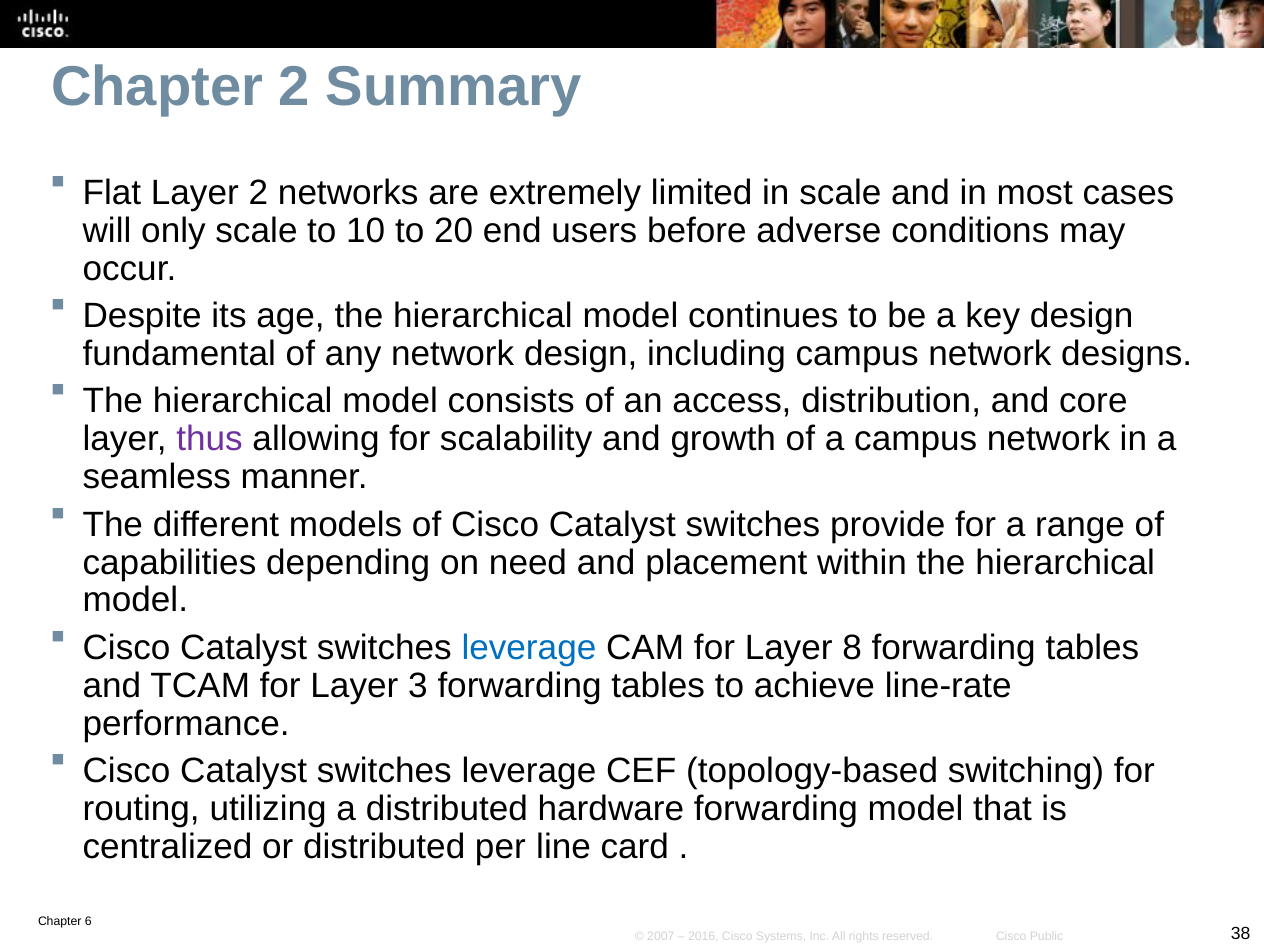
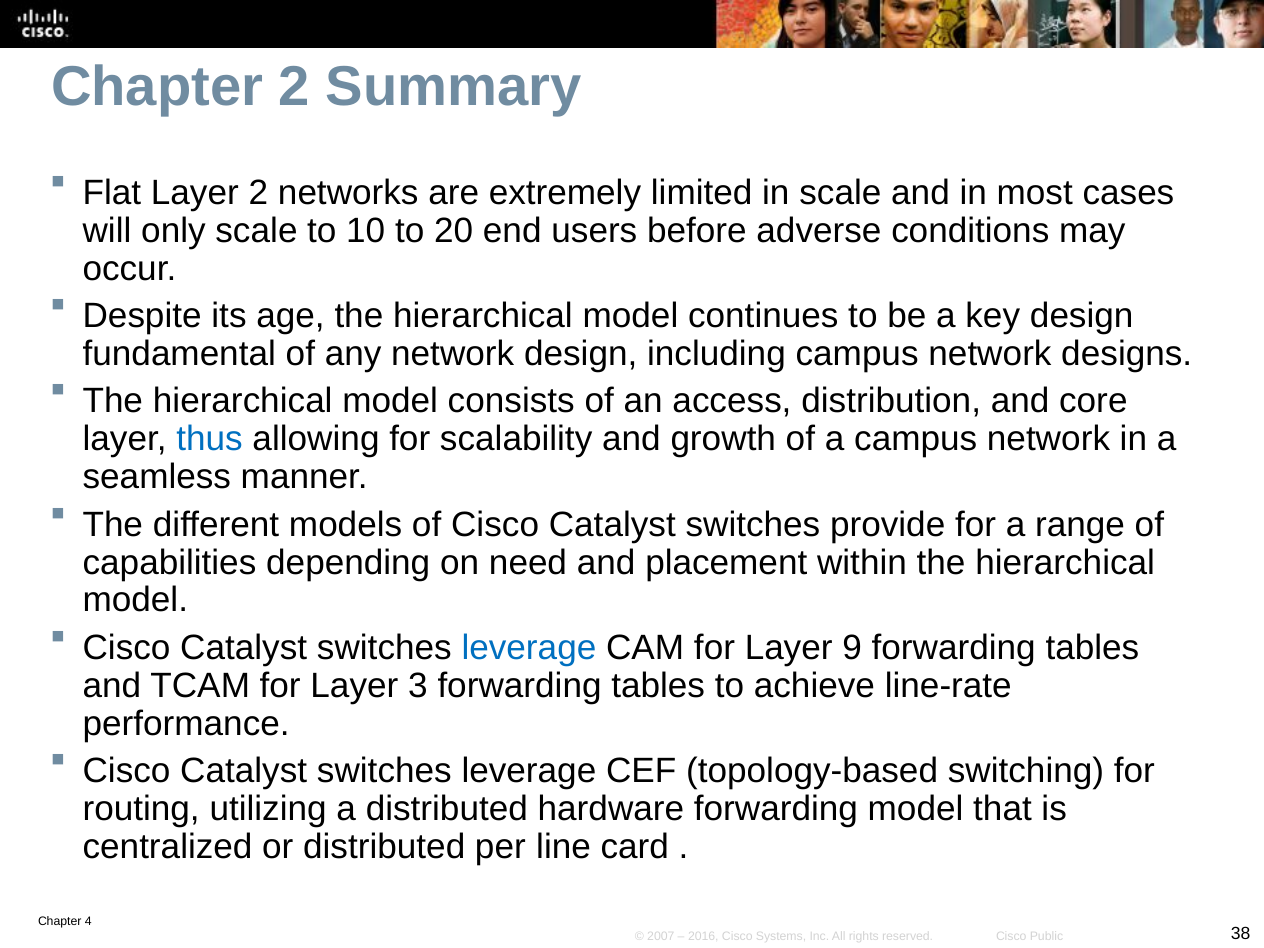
thus colour: purple -> blue (210, 439)
8: 8 -> 9 (852, 648)
6: 6 -> 4 (88, 921)
